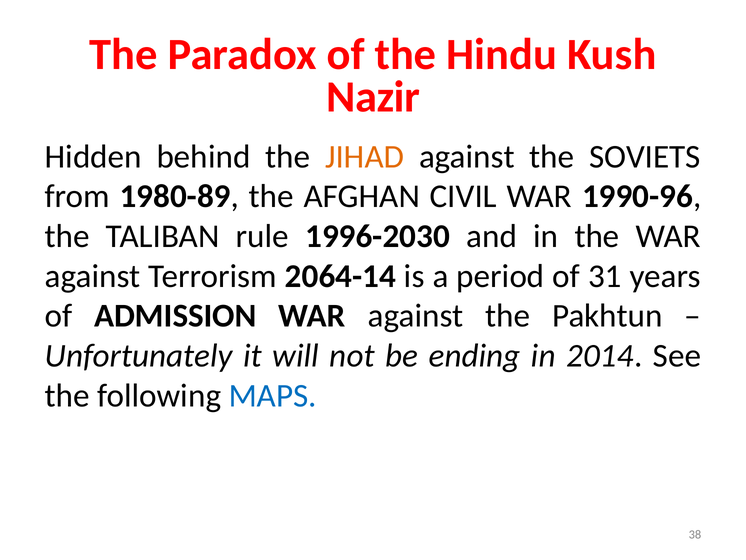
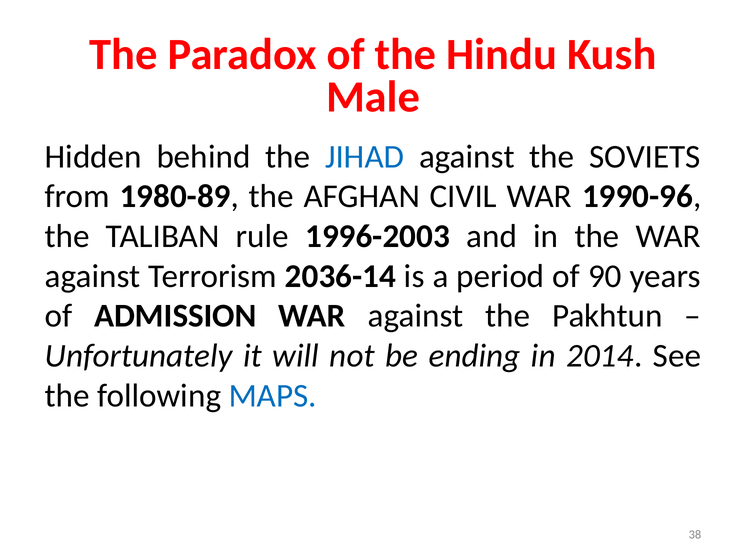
Nazir: Nazir -> Male (373, 97)
JIHAD colour: orange -> blue (365, 156)
1996-2030: 1996-2030 -> 1996-2003 (378, 236)
2064-14: 2064-14 -> 2036-14 (340, 276)
31: 31 -> 90 (605, 276)
